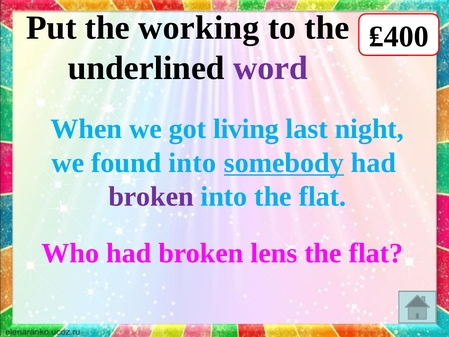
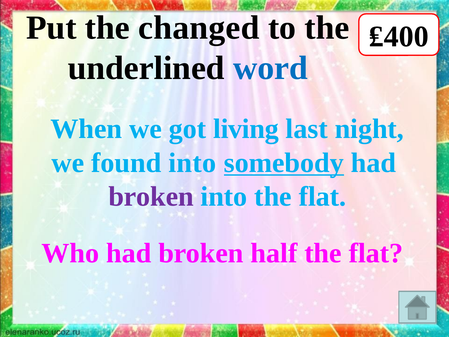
working: working -> changed (199, 28)
word colour: purple -> blue (270, 68)
lens: lens -> half (274, 253)
